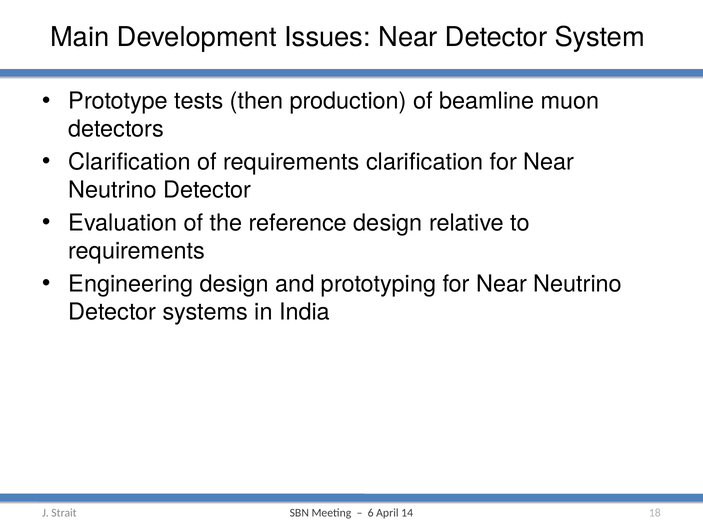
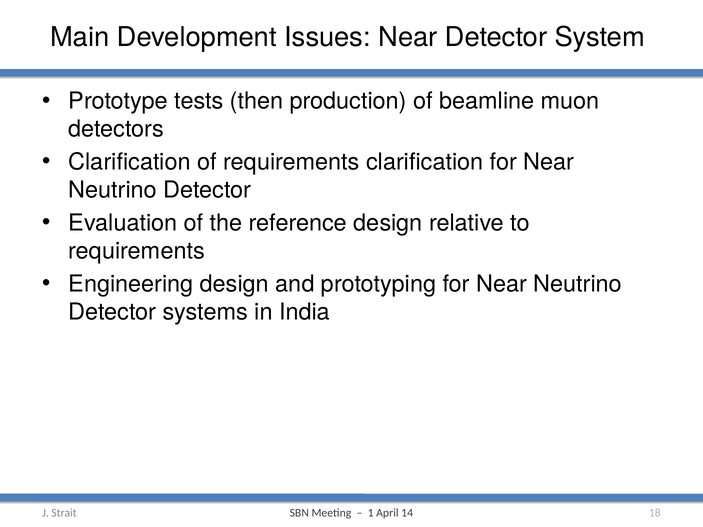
6: 6 -> 1 (371, 513)
